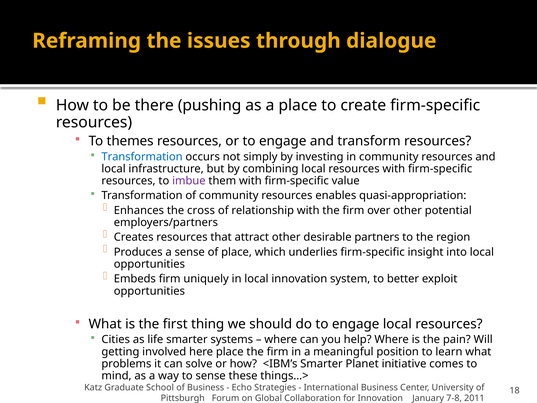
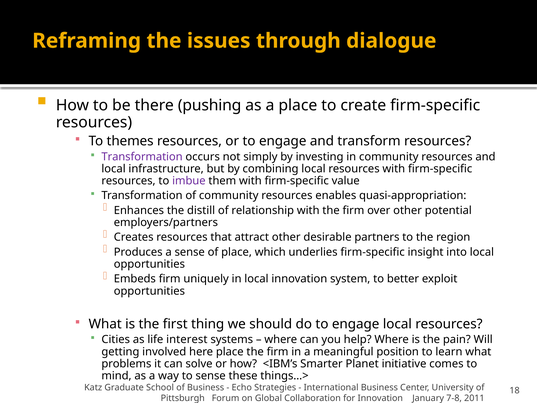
Transformation colour: blue -> purple (142, 157)
cross: cross -> distill (201, 210)
life smarter: smarter -> interest (187, 339)
